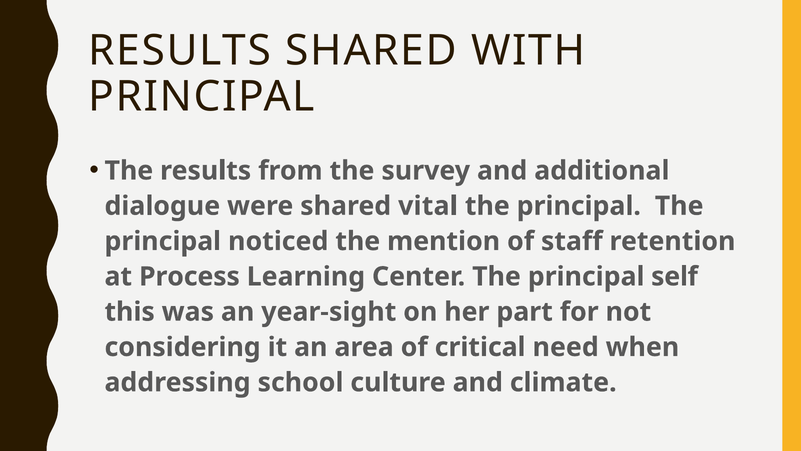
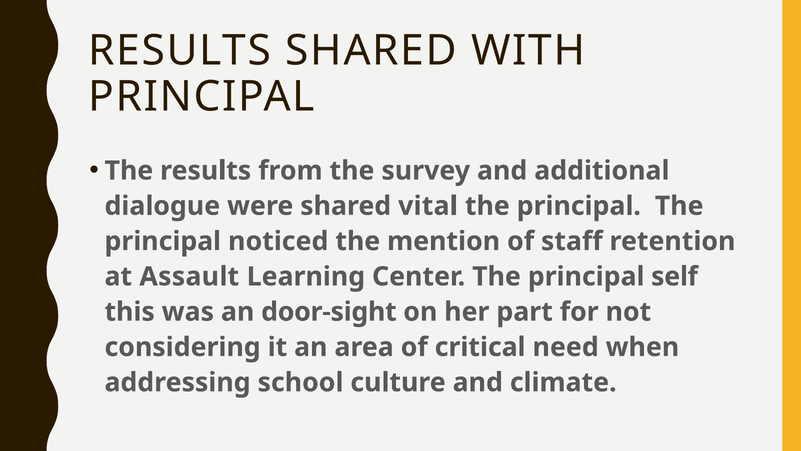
Process: Process -> Assault (189, 276)
year-sight: year-sight -> door-sight (329, 312)
